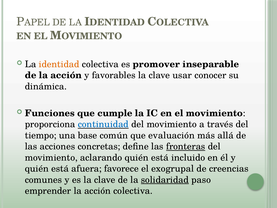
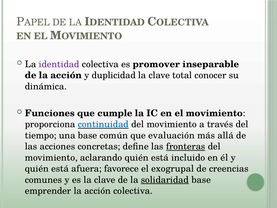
identidad colour: orange -> purple (59, 64)
favorables: favorables -> duplicidad (114, 75)
usar: usar -> total (182, 75)
solidaridad paso: paso -> base (201, 180)
